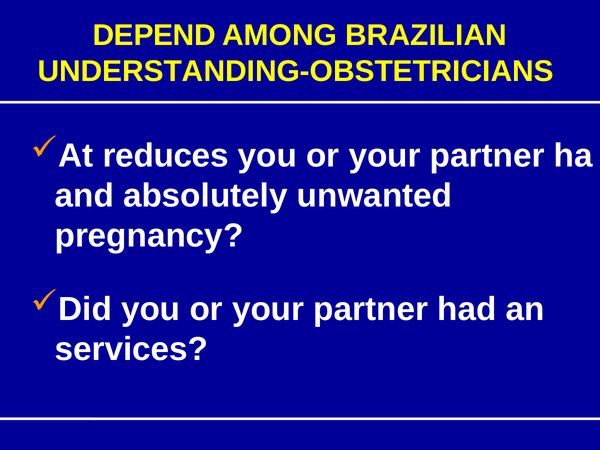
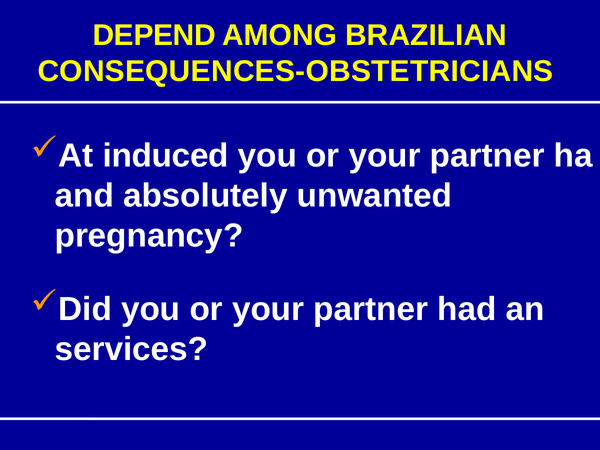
UNDERSTANDING-OBSTETRICIANS: UNDERSTANDING-OBSTETRICIANS -> CONSEQUENCES-OBSTETRICIANS (295, 71)
reduces: reduces -> induced (166, 156)
